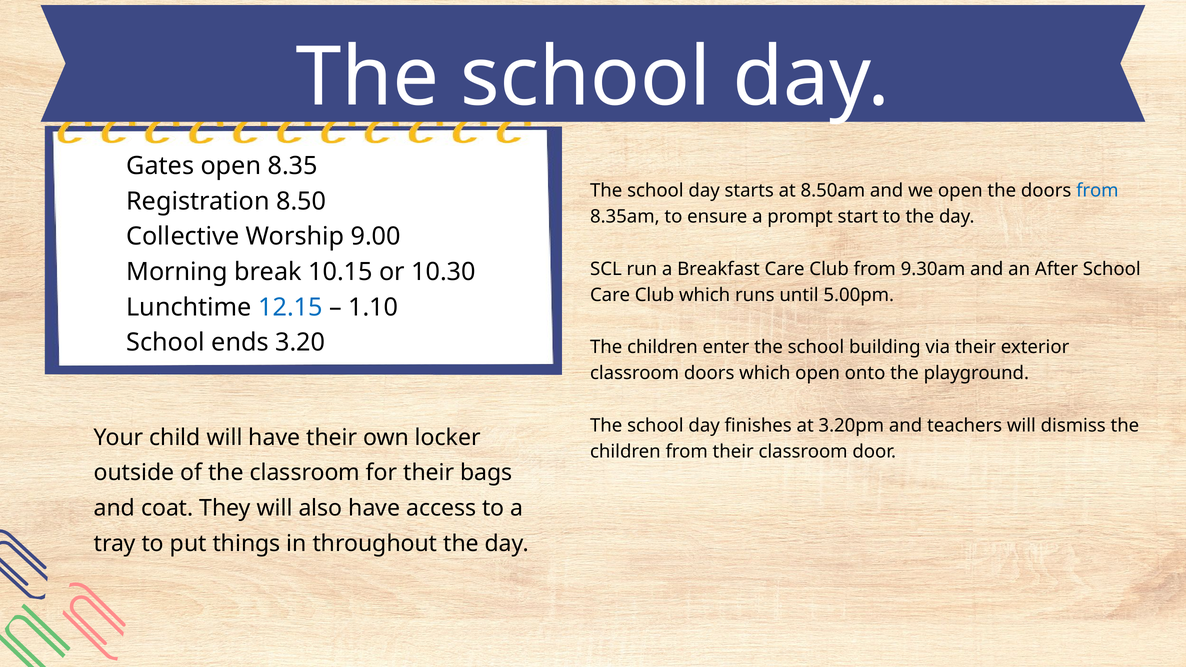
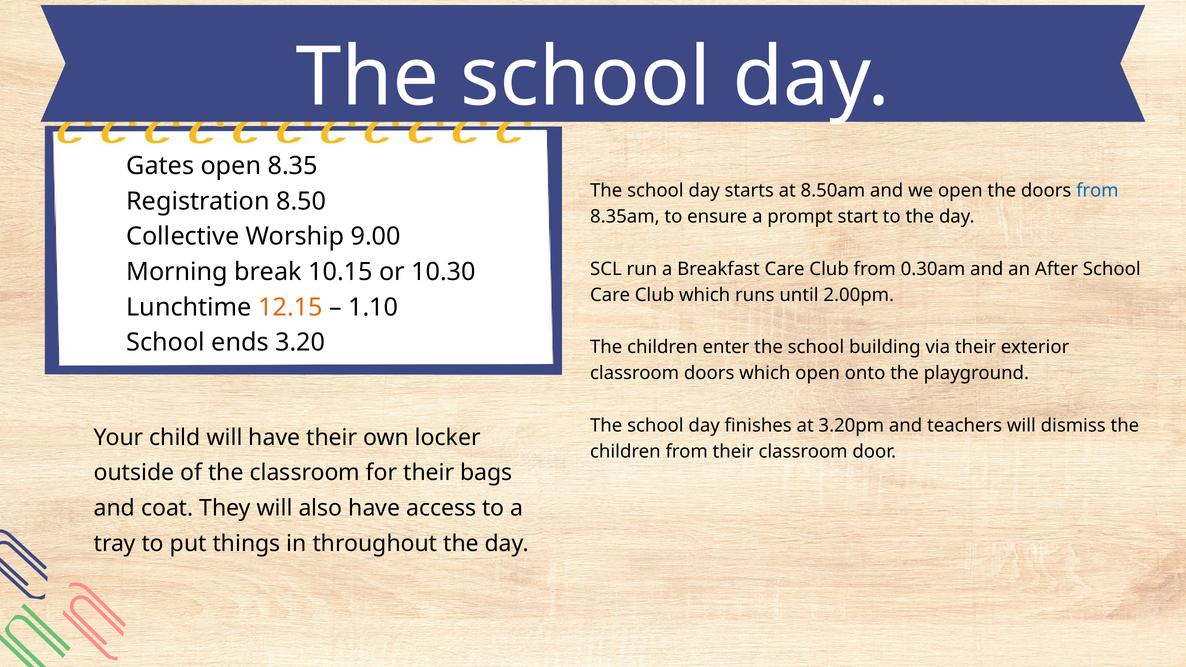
9.30am: 9.30am -> 0.30am (933, 269)
5.00pm: 5.00pm -> 2.00pm (859, 295)
12.15 colour: blue -> orange (290, 307)
